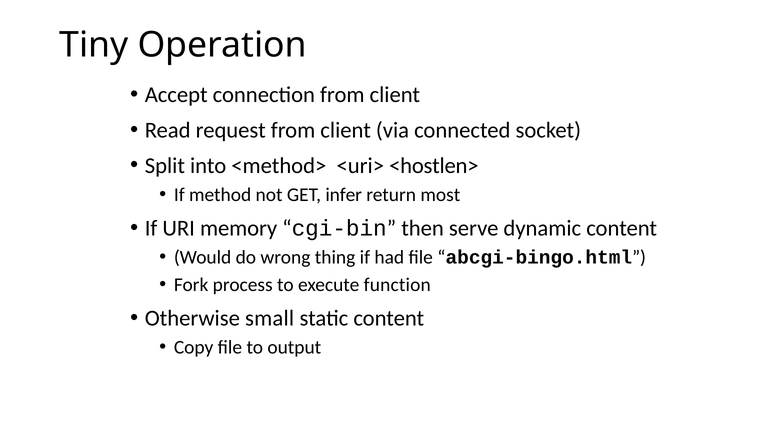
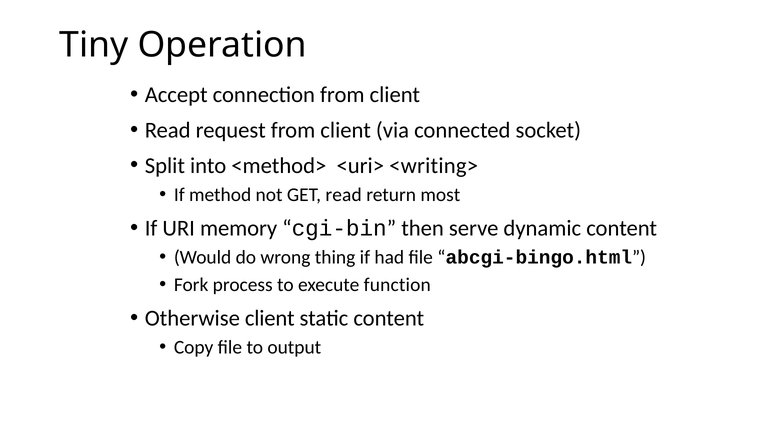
<hostlen>: <hostlen> -> <writing> (434, 166)
GET infer: infer -> read (344, 195)
Otherwise small: small -> client (270, 318)
